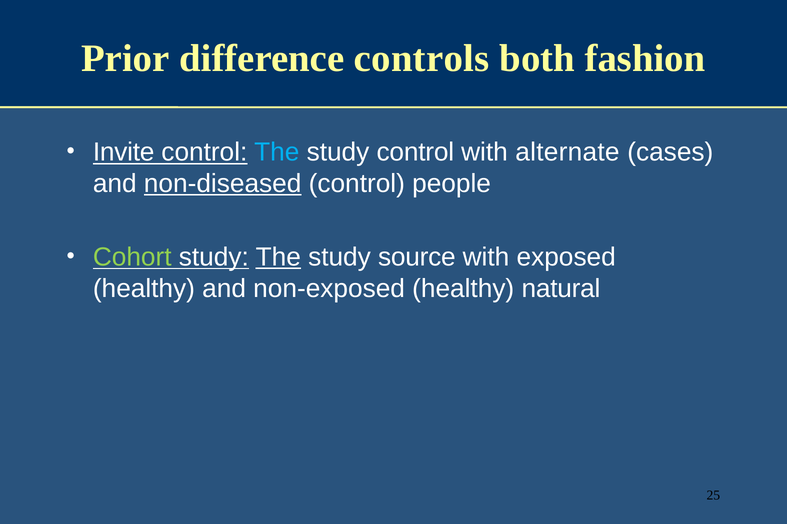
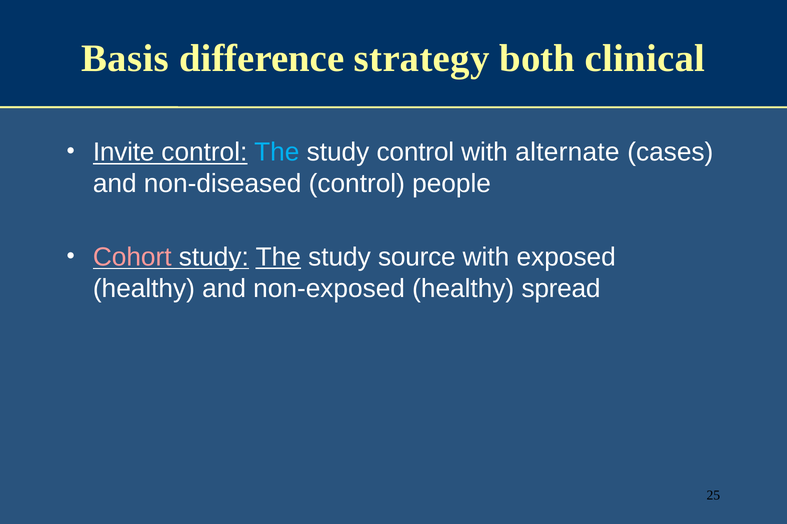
Prior: Prior -> Basis (125, 59)
controls: controls -> strategy (422, 59)
fashion: fashion -> clinical (645, 59)
non-diseased underline: present -> none (223, 184)
Cohort colour: light green -> pink (132, 257)
natural: natural -> spread (561, 289)
